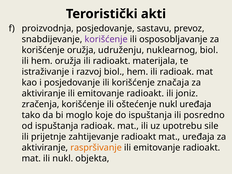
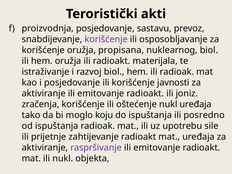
udruženju: udruženju -> propisana (121, 50)
značaja: značaja -> javnosti (173, 83)
koje: koje -> koju (104, 115)
raspršivanje colour: orange -> purple (96, 148)
